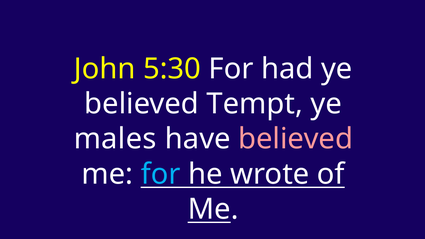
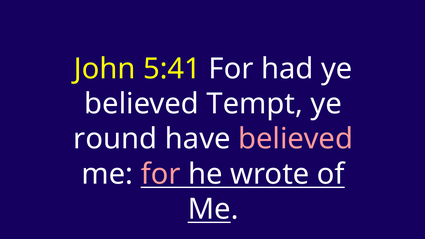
5:30: 5:30 -> 5:41 (172, 69)
males: males -> round (115, 139)
for colour: light blue -> pink (161, 174)
